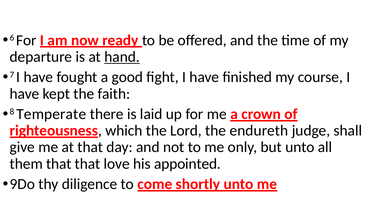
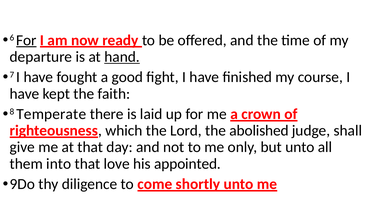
For underline: none -> present (26, 40)
endureth: endureth -> abolished (259, 131)
them that: that -> into (59, 164)
